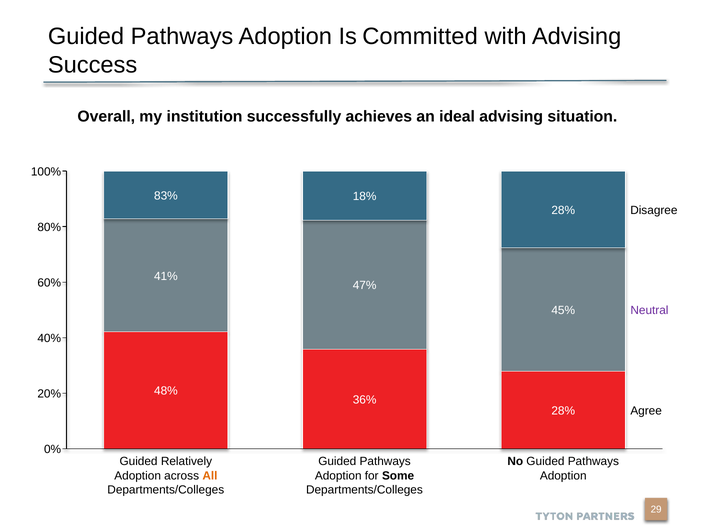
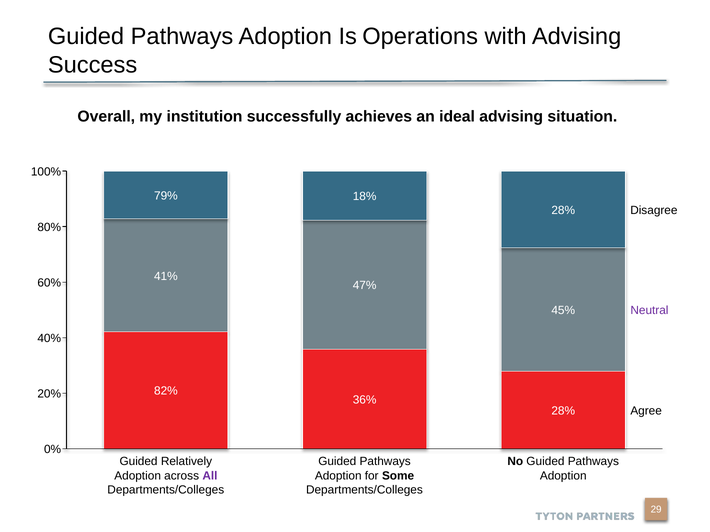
Committed: Committed -> Operations (420, 37)
83%: 83% -> 79% (166, 196)
48%: 48% -> 82% (166, 391)
All colour: orange -> purple (210, 476)
